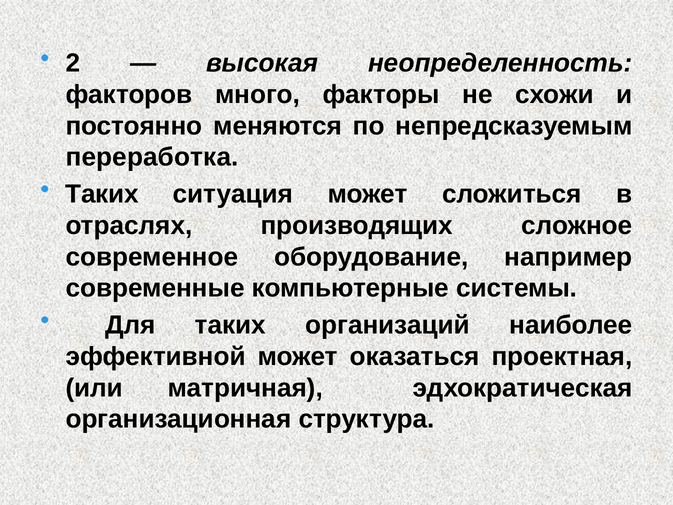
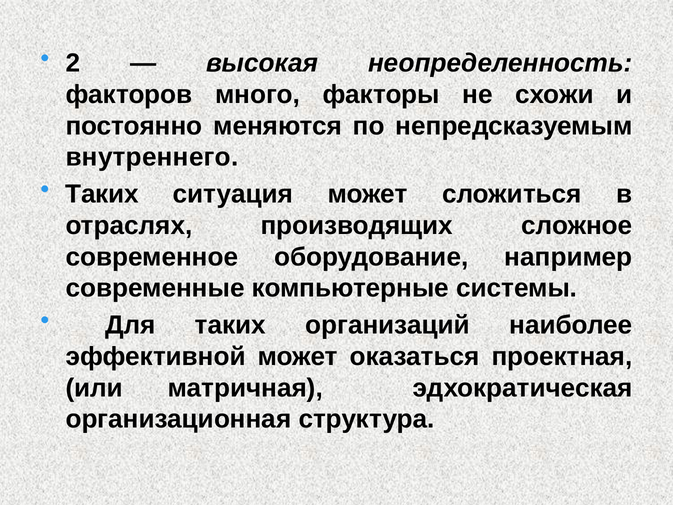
переработка: переработка -> внутреннего (152, 157)
